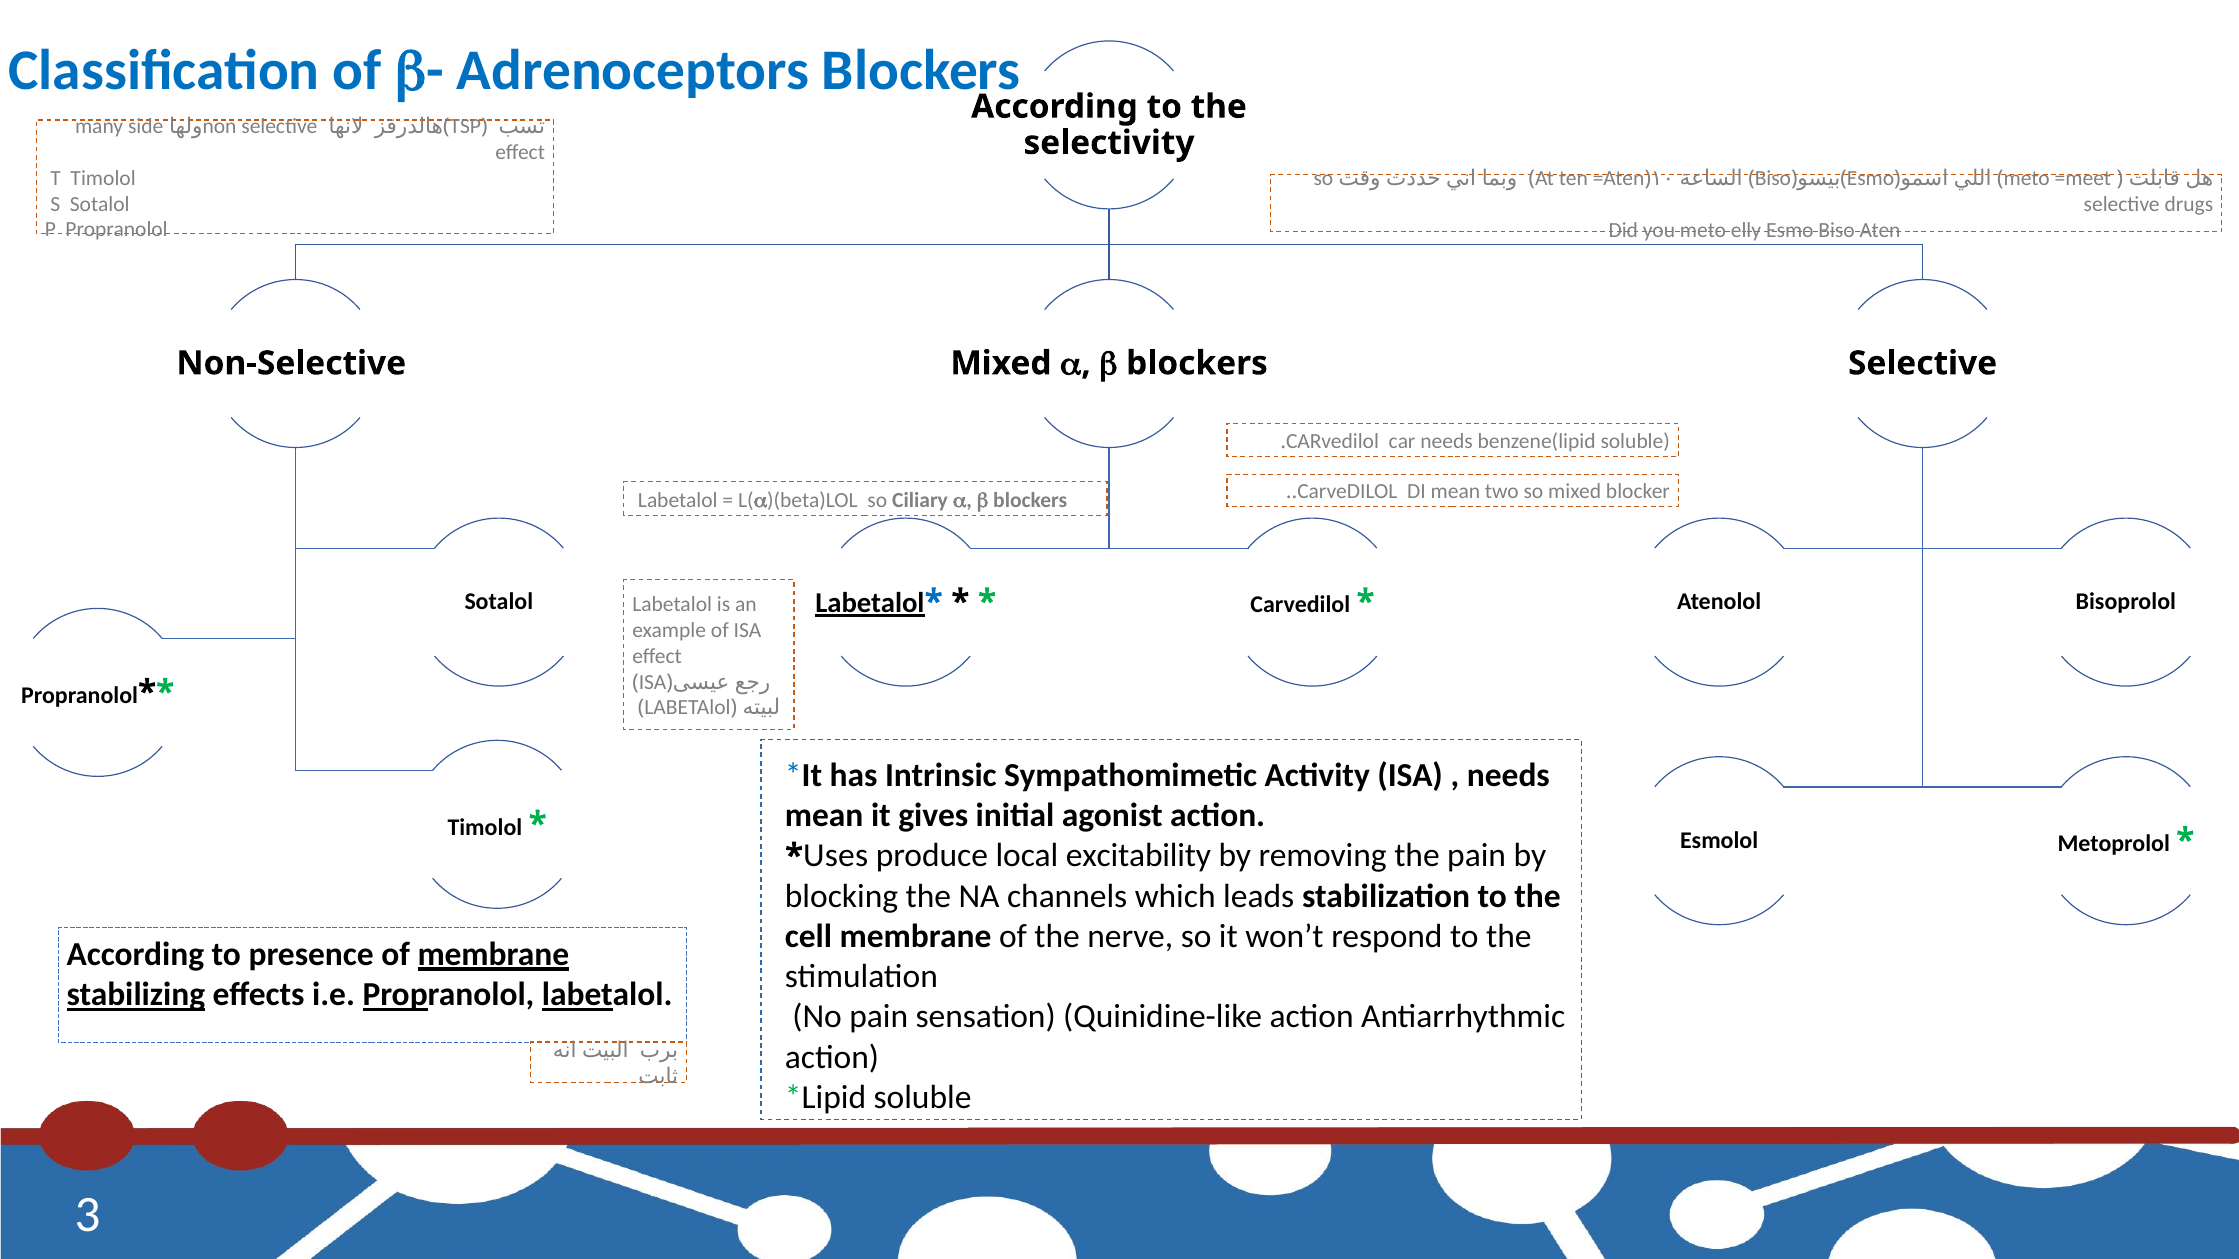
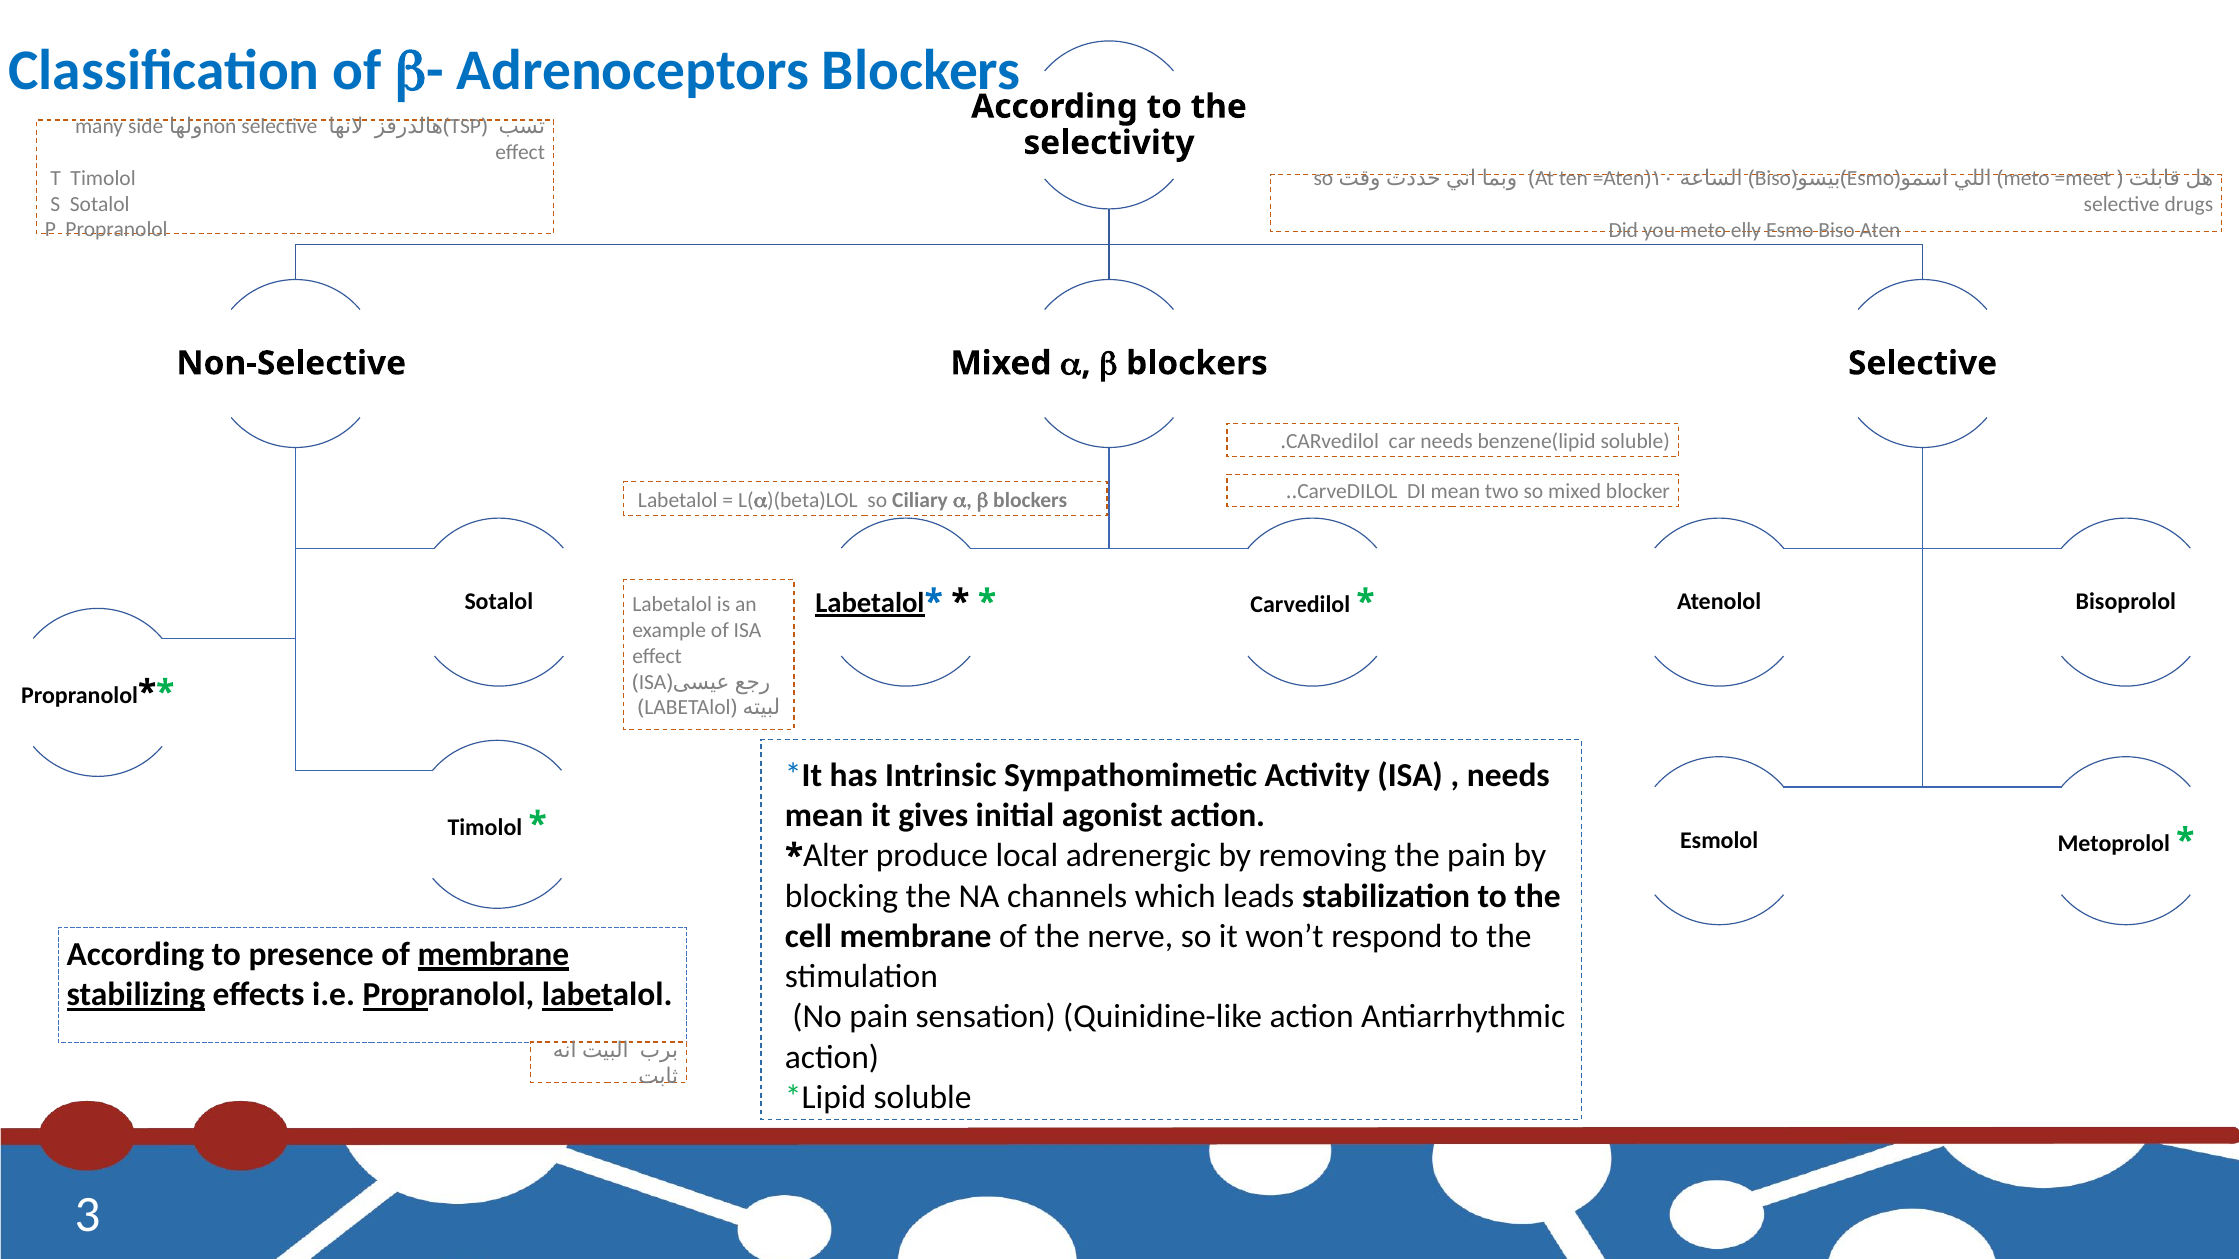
Uses: Uses -> Alter (836, 856)
excitability: excitability -> adrenergic (1138, 856)
